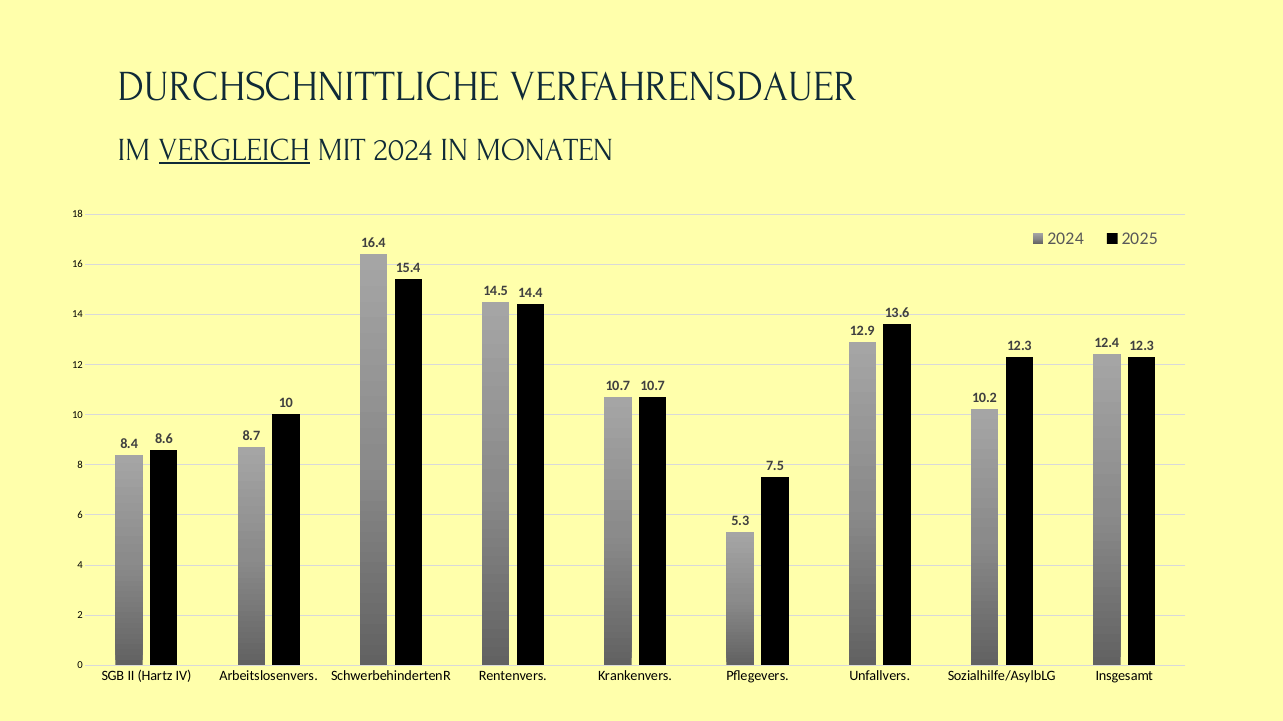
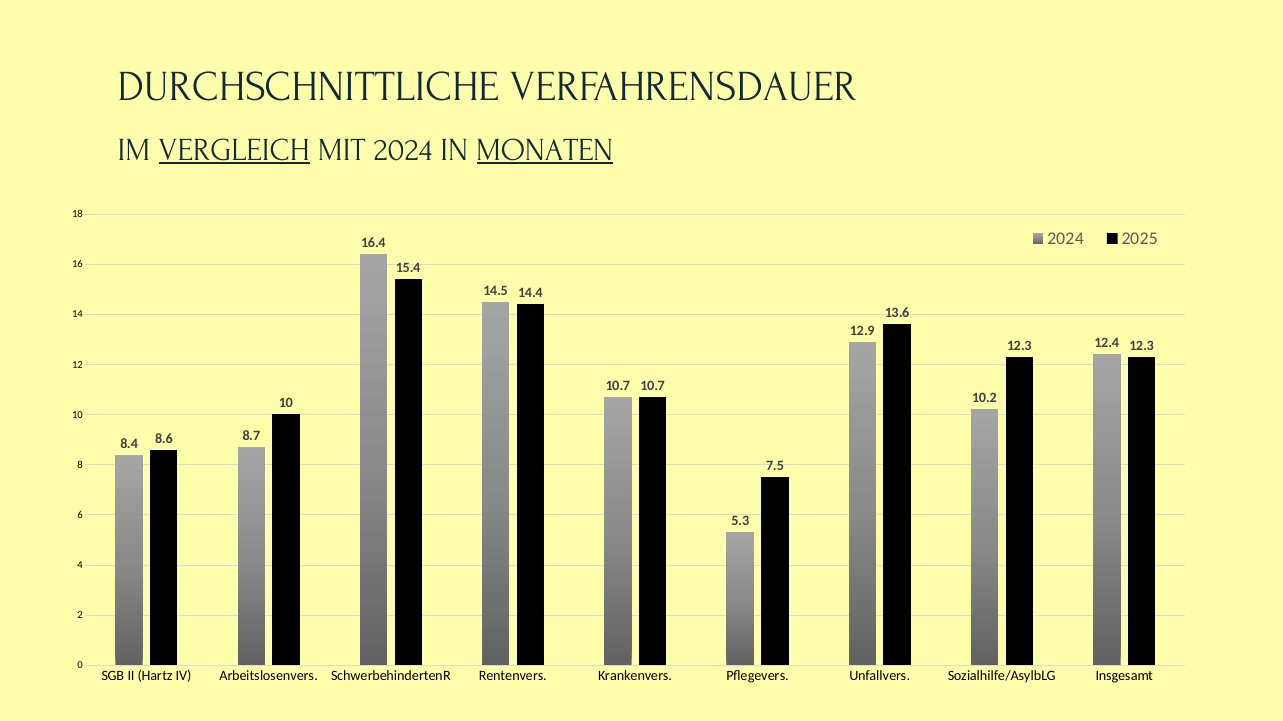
MONATEN underline: none -> present (545, 150)
